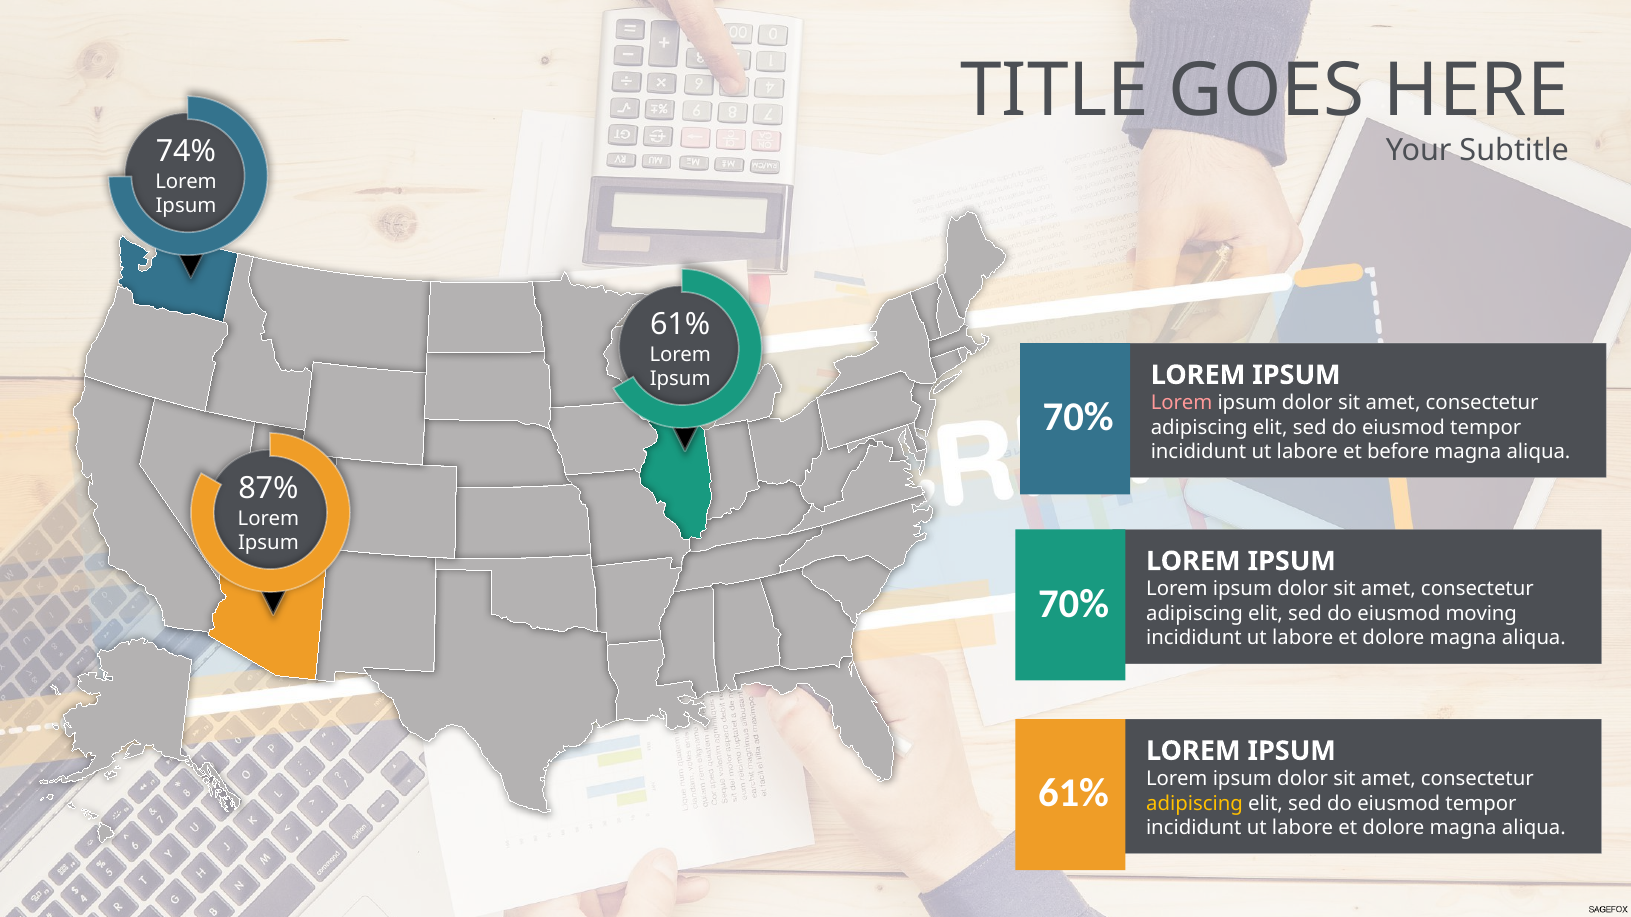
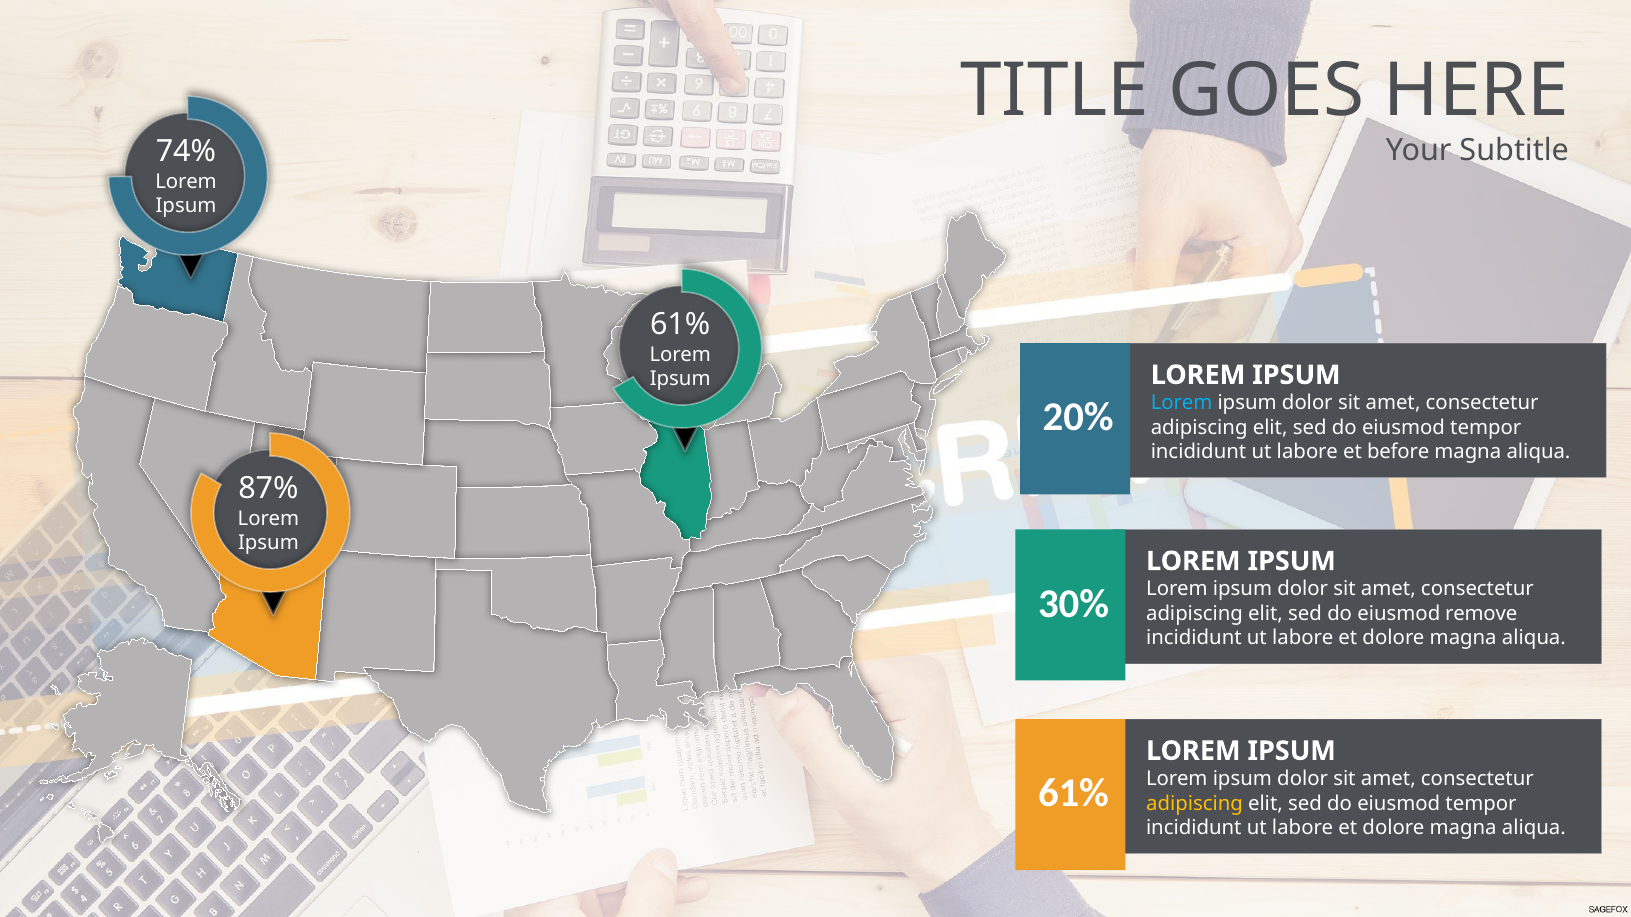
Lorem colour: pink -> light blue (1182, 403)
70%: 70% -> 20% (1078, 418)
70%: 70% -> 30% (1074, 604)
moving: moving -> remove (1481, 614)
